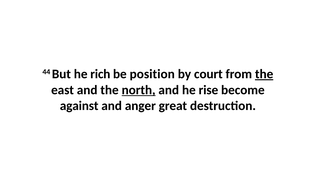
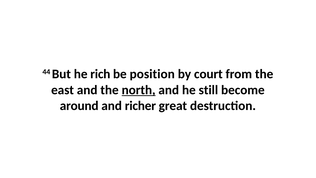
the underline: present -> none (264, 74)
rise: rise -> still (208, 90)
against: against -> around (79, 106)
anger: anger -> richer (140, 106)
